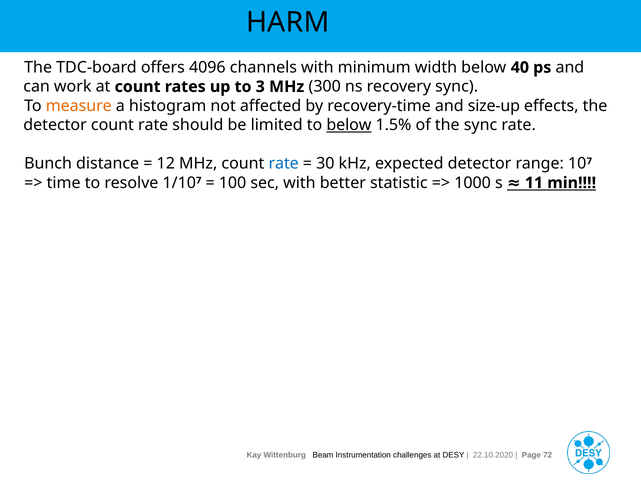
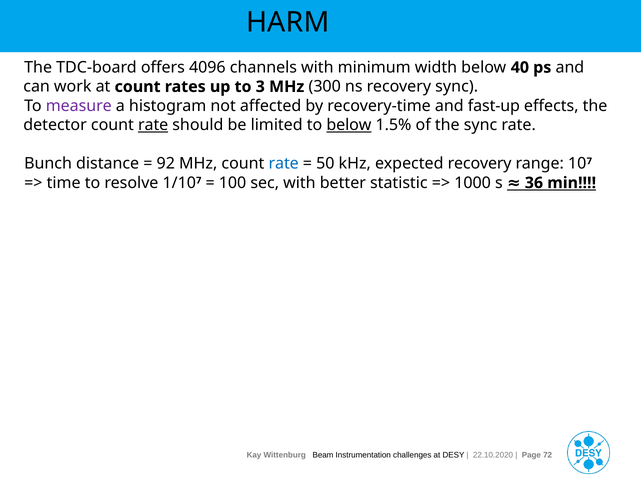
measure colour: orange -> purple (79, 106)
size-up: size-up -> fast-up (494, 106)
rate underline: none -> present (153, 125)
12: 12 -> 92 (166, 164)
30: 30 -> 50 (325, 164)
expected detector: detector -> recovery (480, 164)
11: 11 -> 36 (534, 183)
